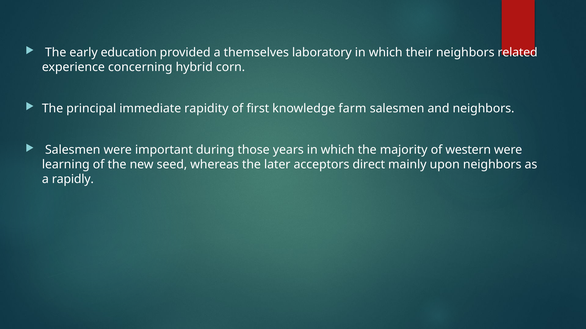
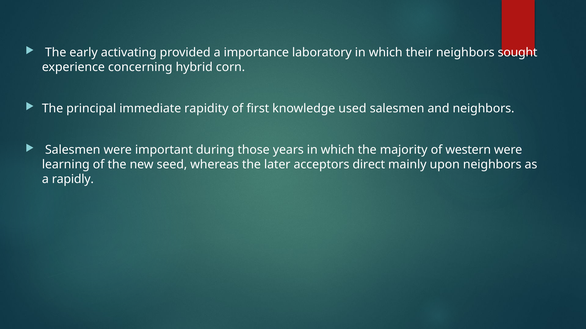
education: education -> activating (129, 52)
themselves: themselves -> importance (256, 52)
related: related -> sought (518, 52)
farm: farm -> used (352, 109)
